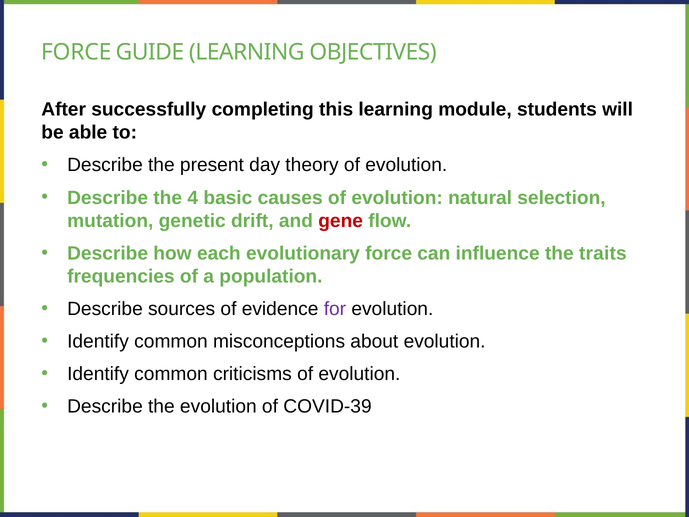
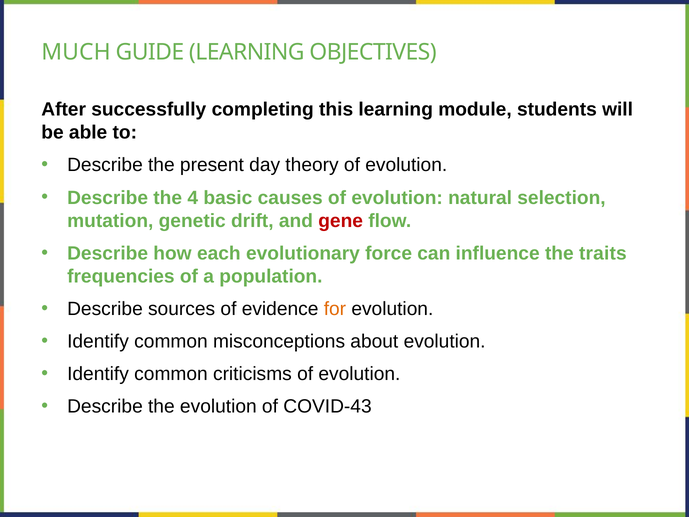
FORCE: FORCE -> MUCH (76, 52)
for colour: purple -> orange (335, 309)
COVID-39: COVID-39 -> COVID-43 (327, 406)
